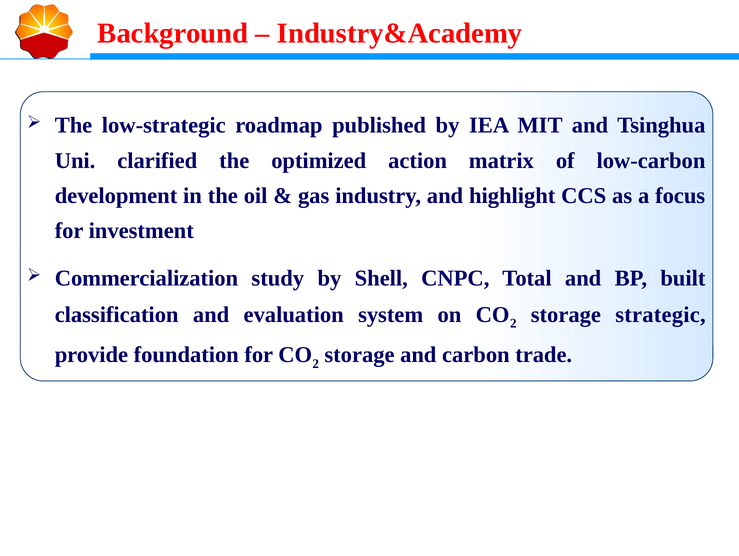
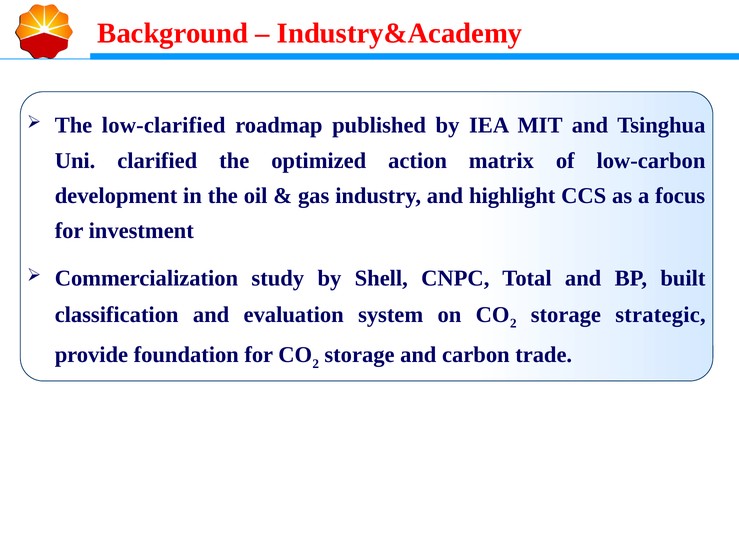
low-strategic: low-strategic -> low-clarified (164, 125)
